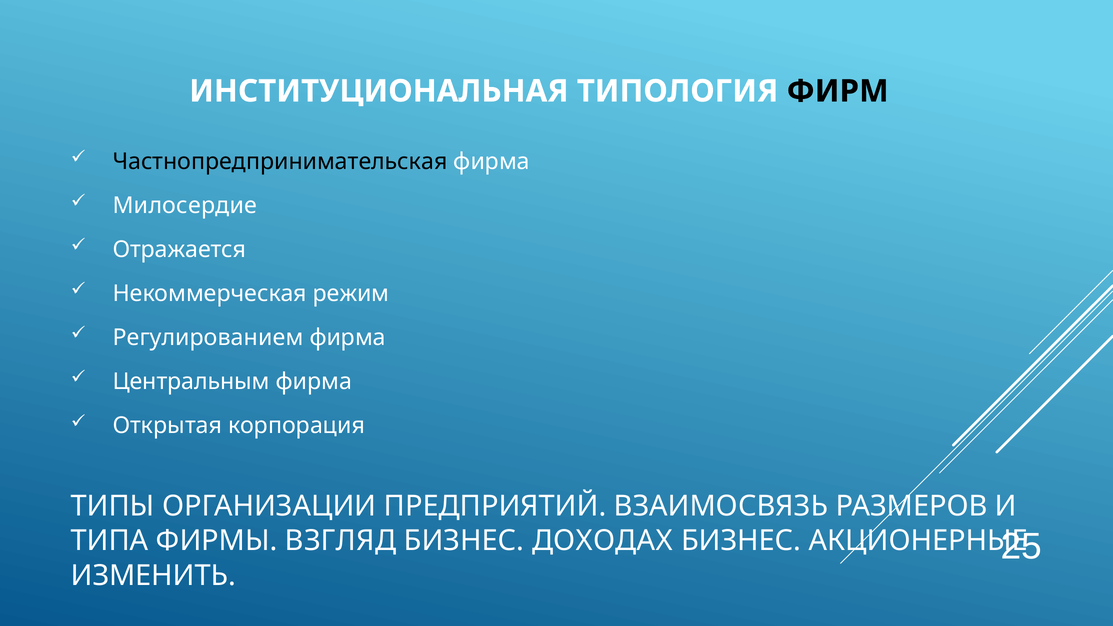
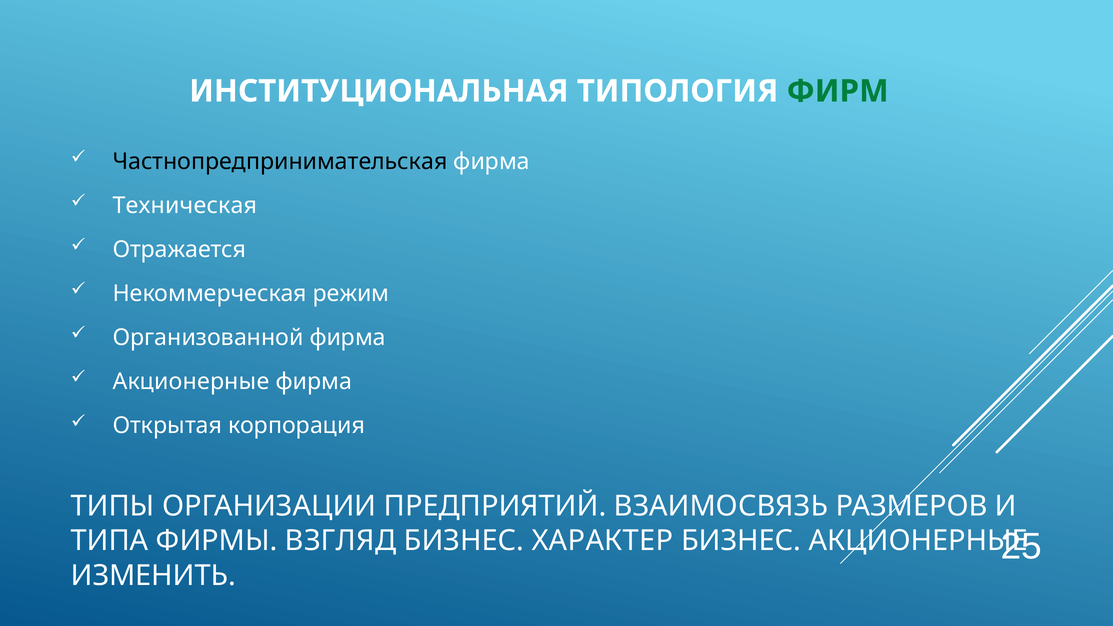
ФИРМ colour: black -> green (838, 91)
Милосердие: Милосердие -> Техническая (185, 205)
Регулированием: Регулированием -> Организованной (208, 338)
Центральным: Центральным -> Акционерные (191, 382)
ДОХОДАХ: ДОХОДАХ -> ХАРАКТЕР (602, 541)
